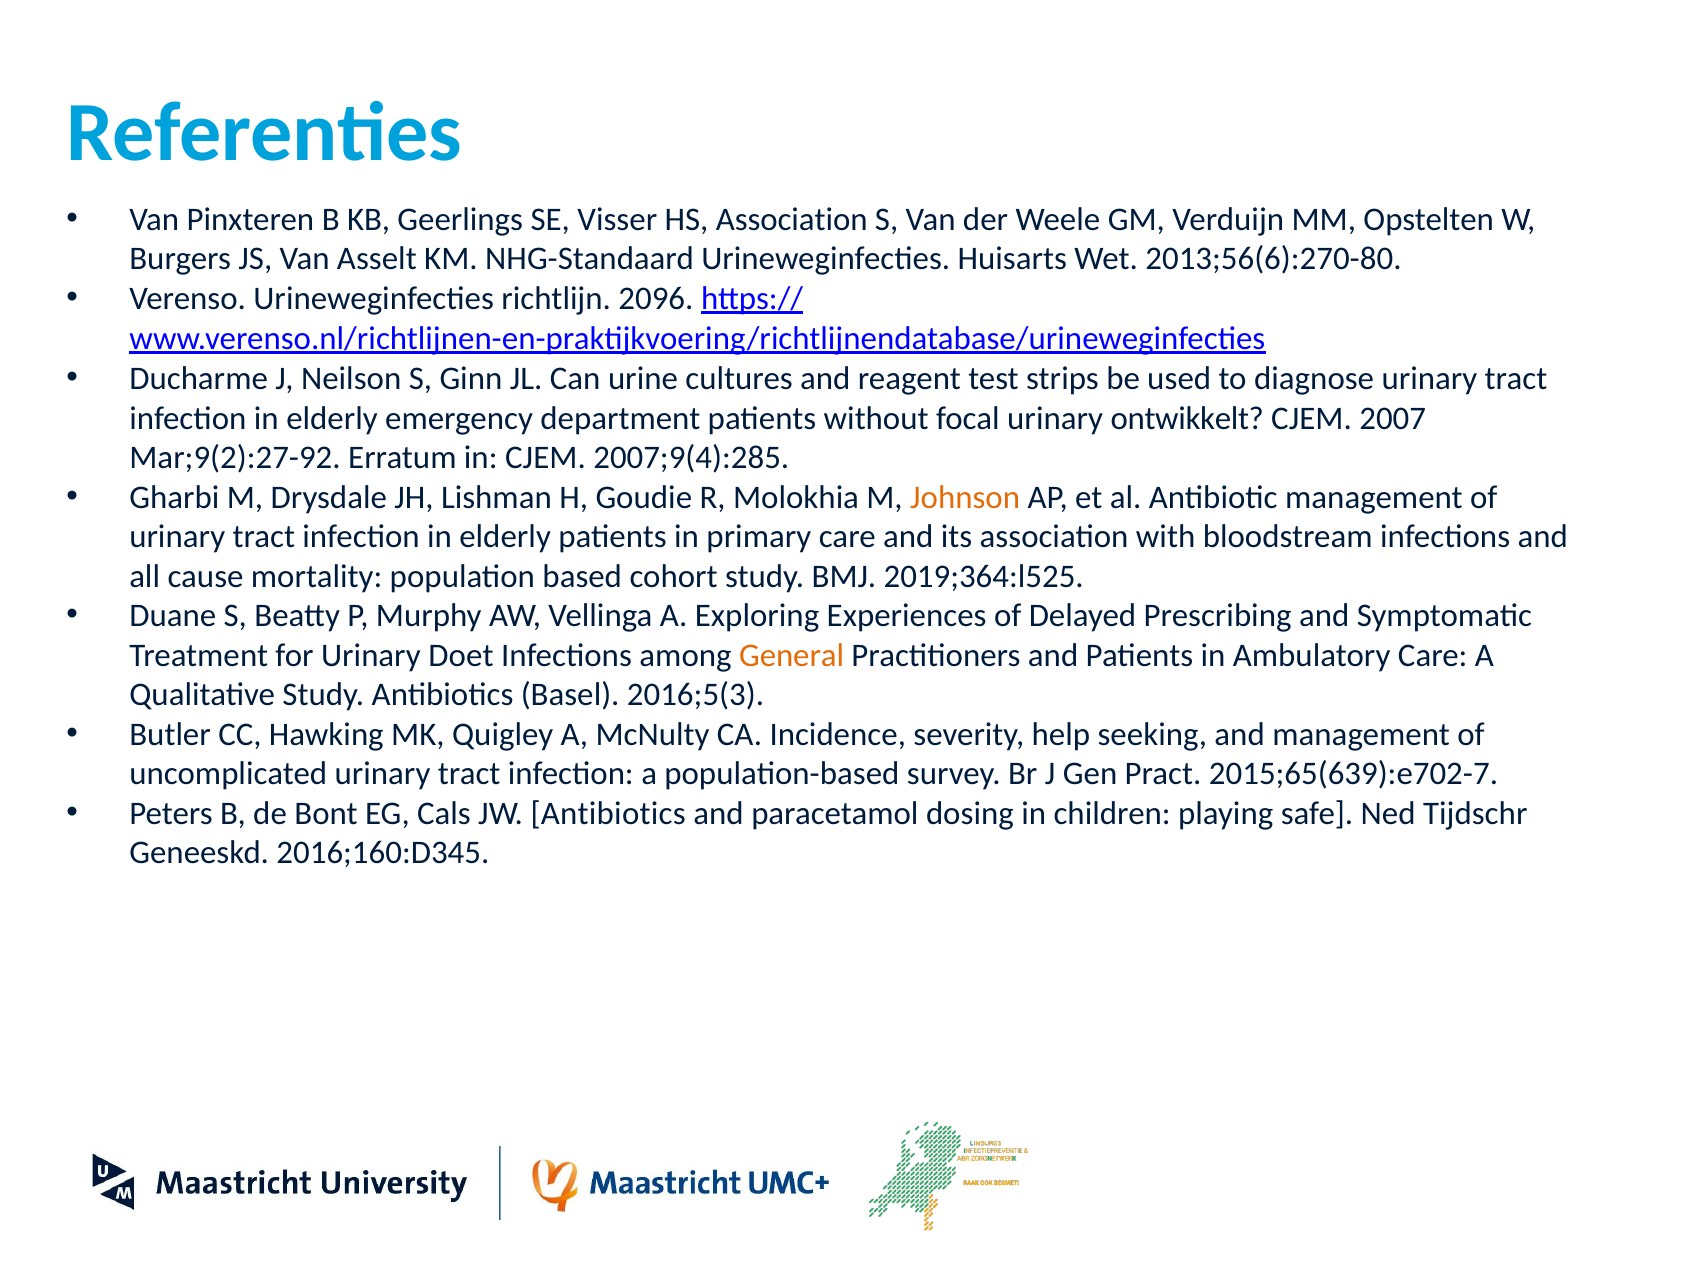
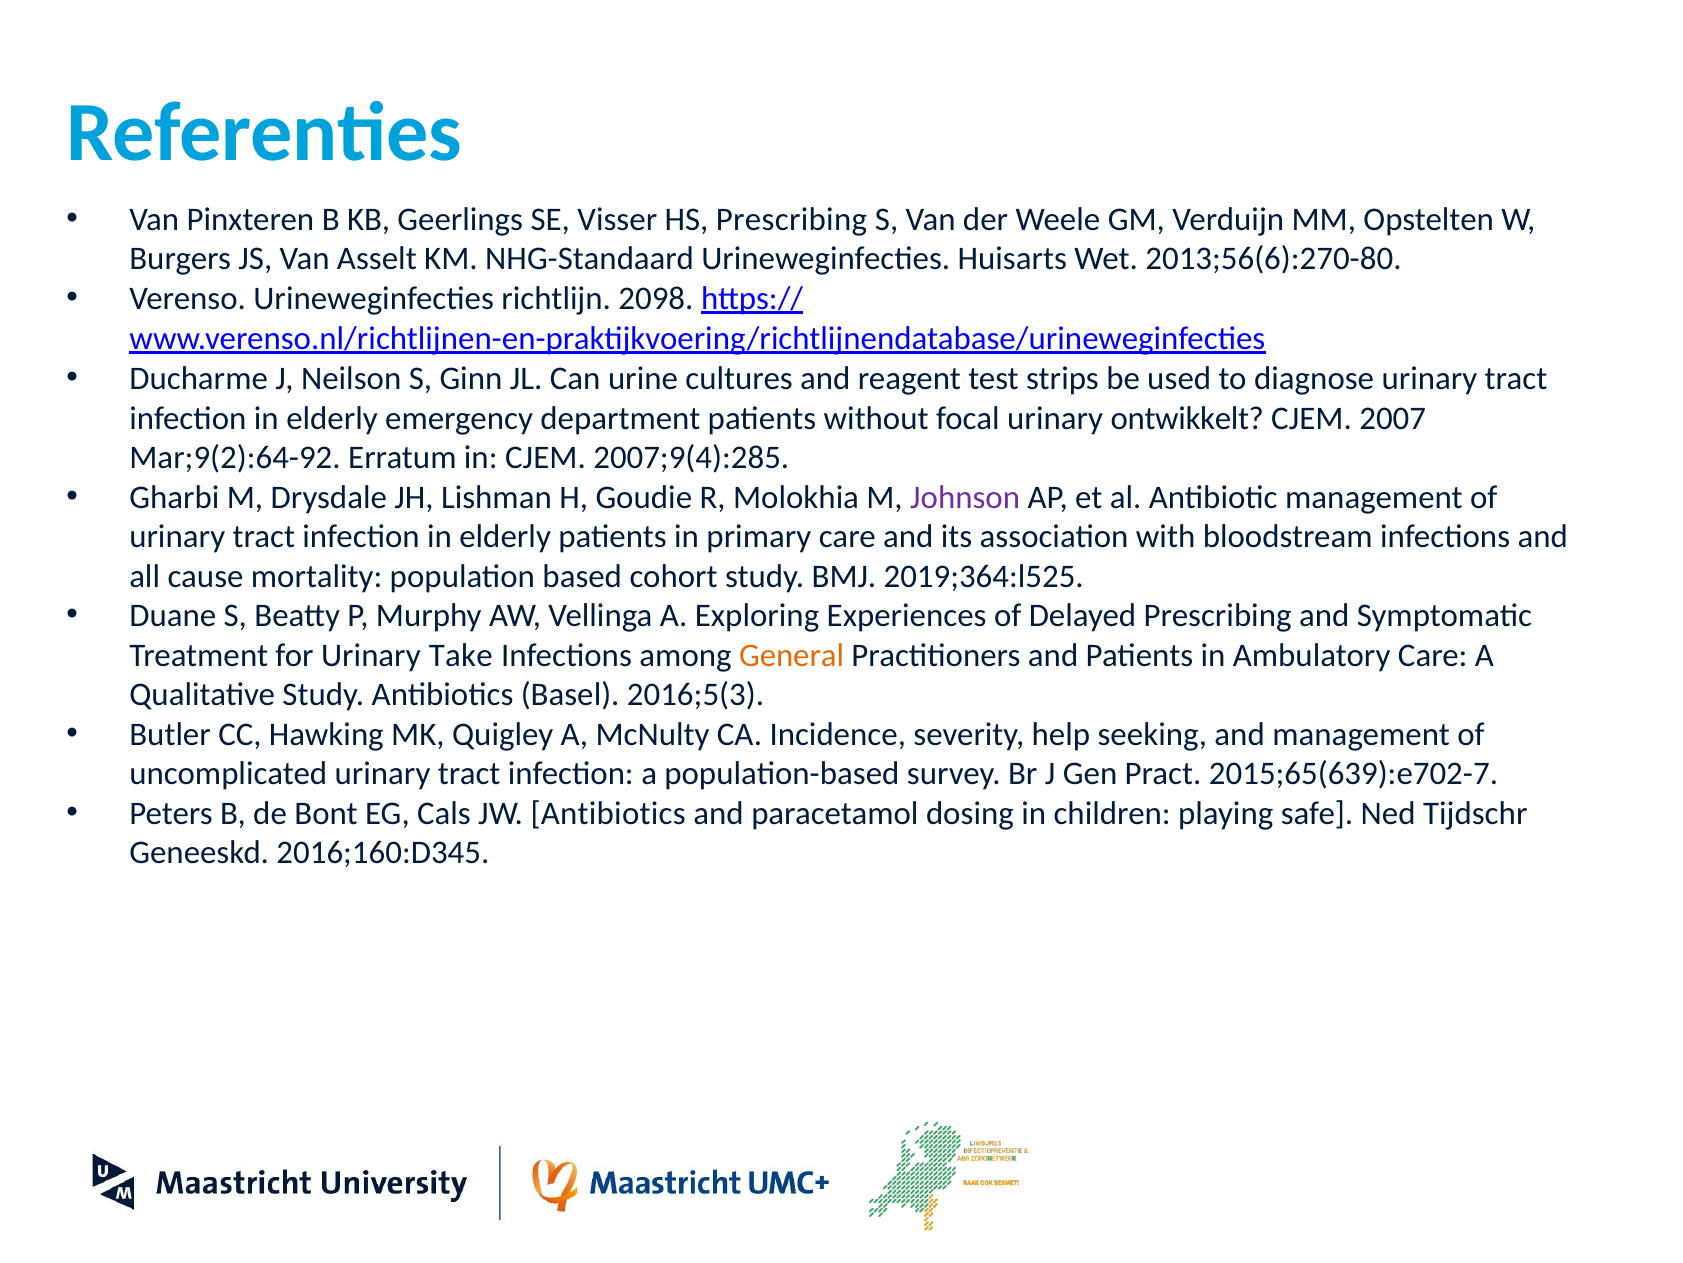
HS Association: Association -> Prescribing (792, 219)
2096: 2096 -> 2098 (656, 298)
Mar;9(2):27-92: Mar;9(2):27-92 -> Mar;9(2):64-92 (235, 458)
Johnson colour: orange -> purple (965, 497)
Doet: Doet -> Take (461, 655)
